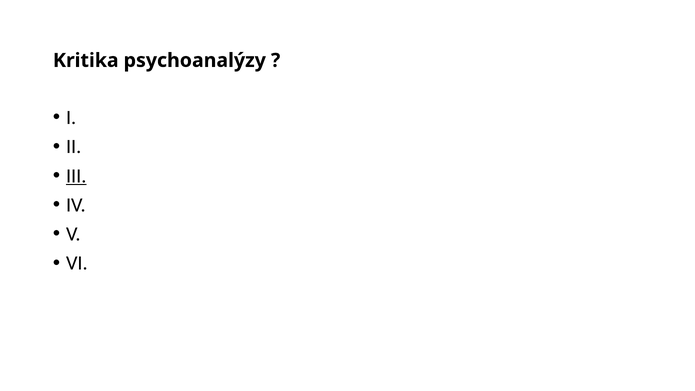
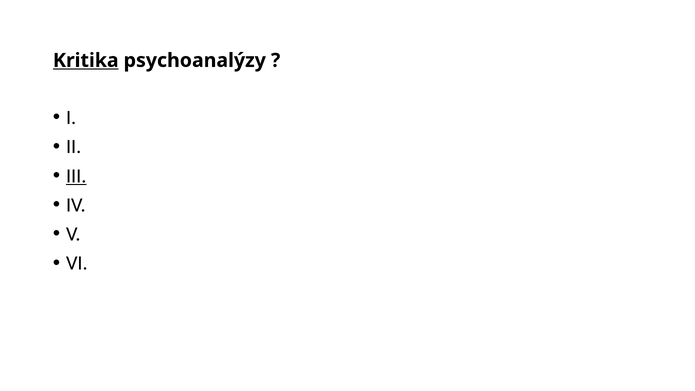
Kritika underline: none -> present (86, 60)
